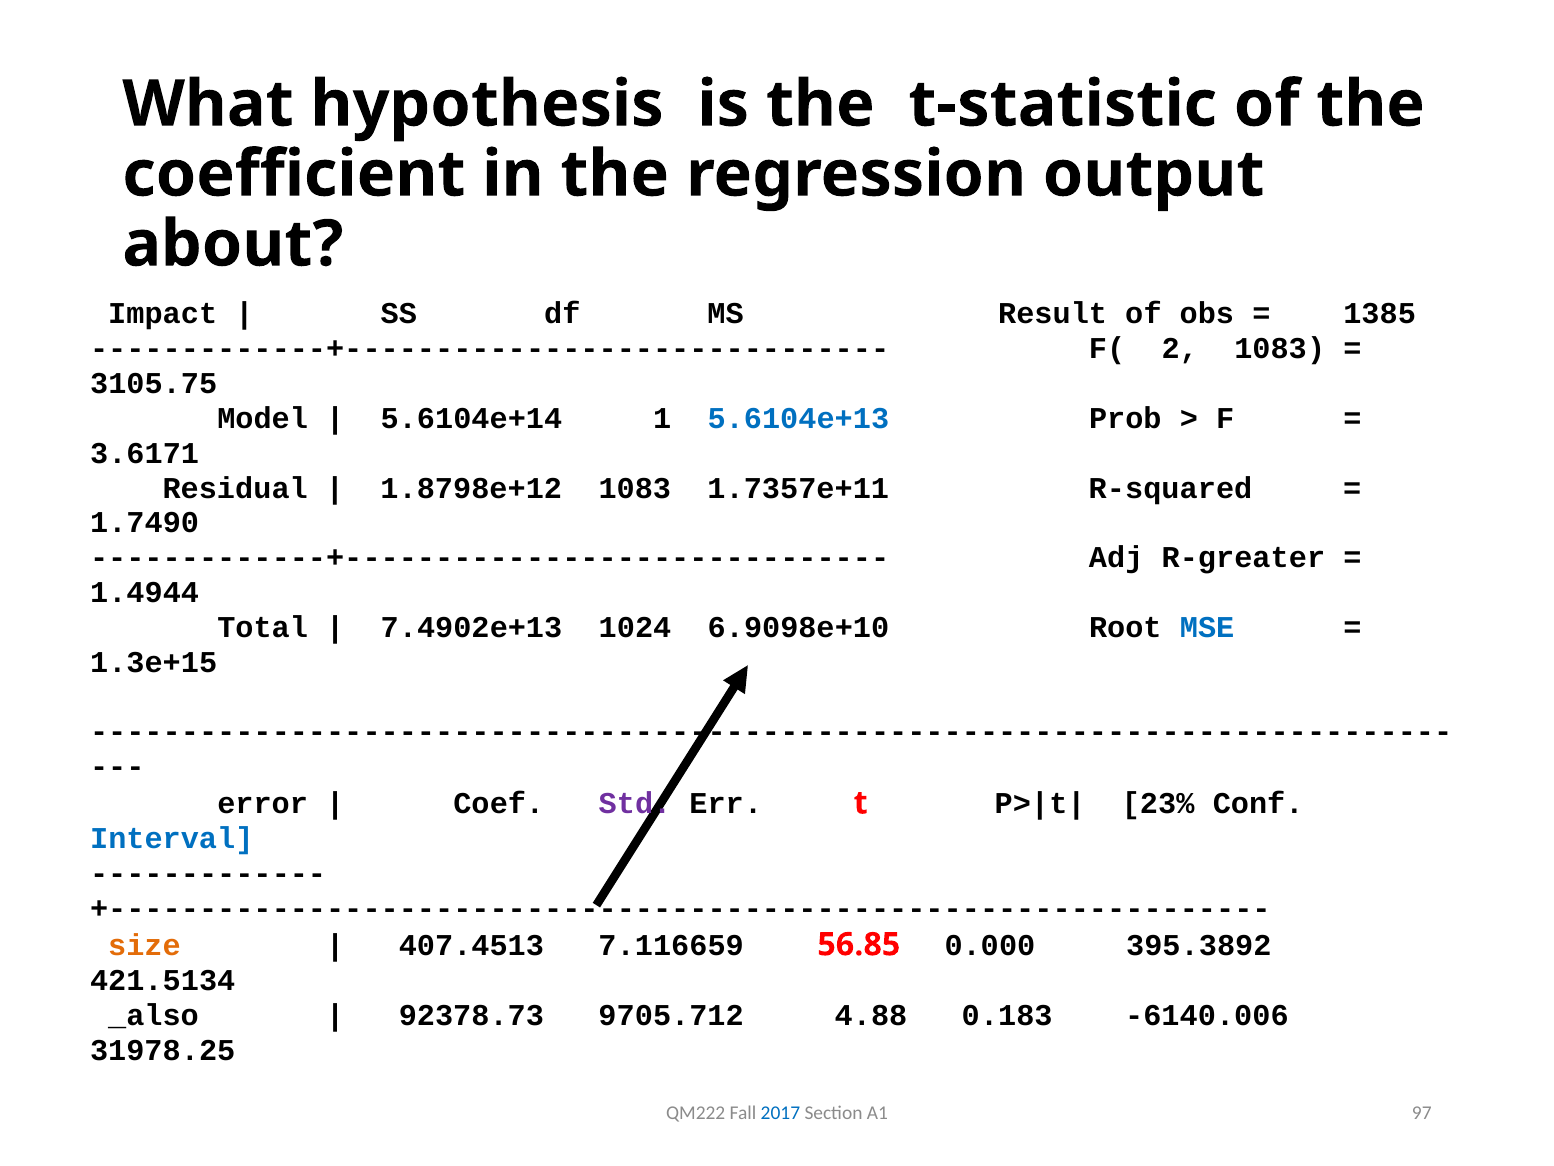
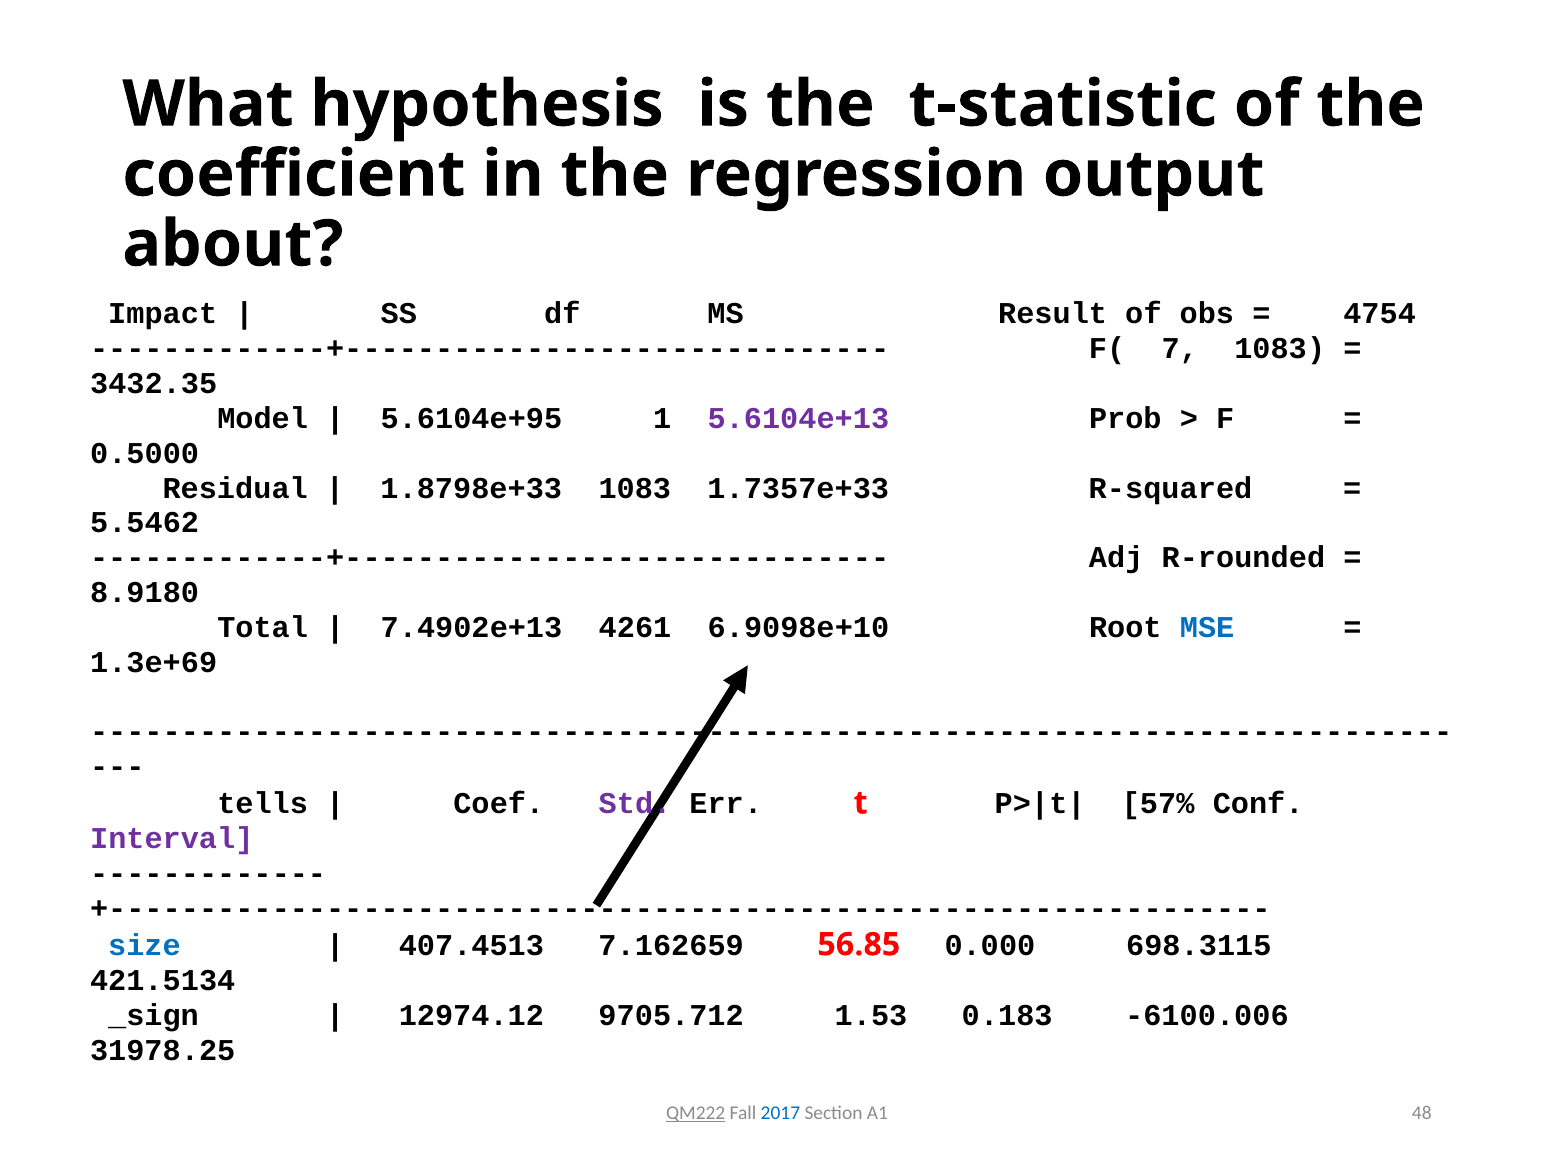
1385: 1385 -> 4754 (1380, 314)
2: 2 -> 7 (1180, 349)
3105.75: 3105.75 -> 3432.35 (154, 383)
5.6104e+14: 5.6104e+14 -> 5.6104e+95 (471, 418)
5.6104e+13 colour: blue -> purple (798, 418)
3.6171: 3.6171 -> 0.5000 (145, 453)
1.8798e+12: 1.8798e+12 -> 1.8798e+33 (471, 488)
1.7357e+11: 1.7357e+11 -> 1.7357e+33 (798, 488)
1.7490: 1.7490 -> 5.5462 (145, 523)
R-greater: R-greater -> R-rounded (1243, 557)
1.4944: 1.4944 -> 8.9180 (145, 592)
1024: 1024 -> 4261 (635, 627)
1.3e+15: 1.3e+15 -> 1.3e+69 (154, 662)
error: error -> tells (263, 803)
23%: 23% -> 57% (1158, 803)
Interval colour: blue -> purple (172, 838)
size colour: orange -> blue (144, 945)
7.116659: 7.116659 -> 7.162659 (671, 945)
395.3892: 395.3892 -> 698.3115 (1199, 945)
_also: _also -> _sign (154, 1015)
92378.73: 92378.73 -> 12974.12 (471, 1015)
4.88: 4.88 -> 1.53 (871, 1015)
-6140.006: -6140.006 -> -6100.006 (1207, 1015)
QM222 underline: none -> present (696, 1113)
97: 97 -> 48 (1422, 1113)
